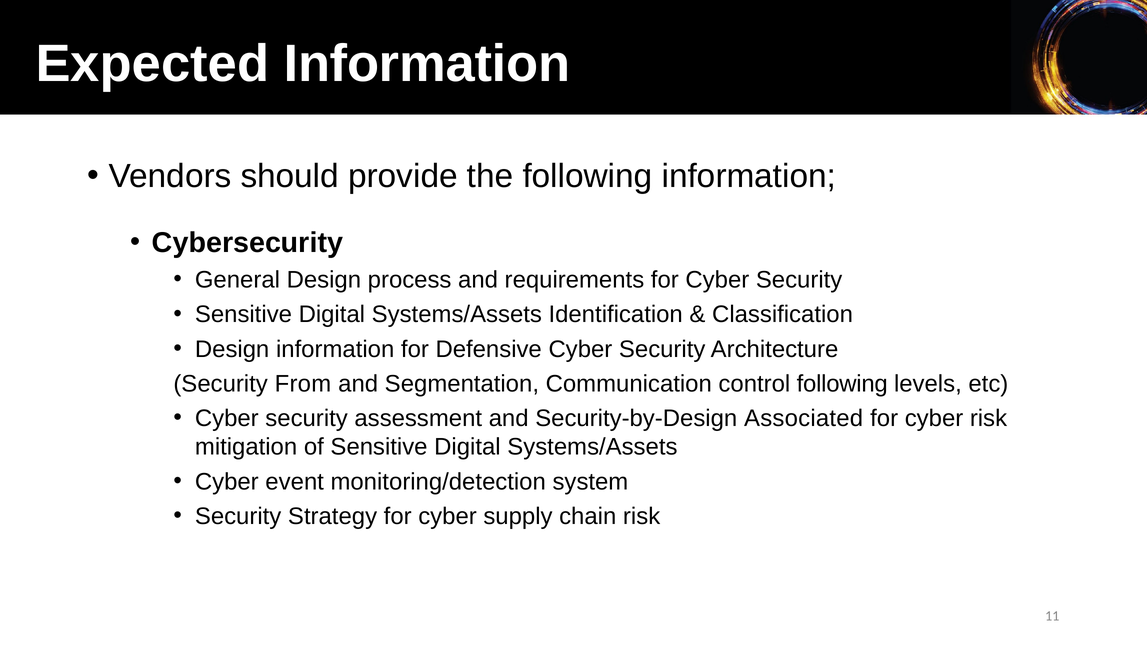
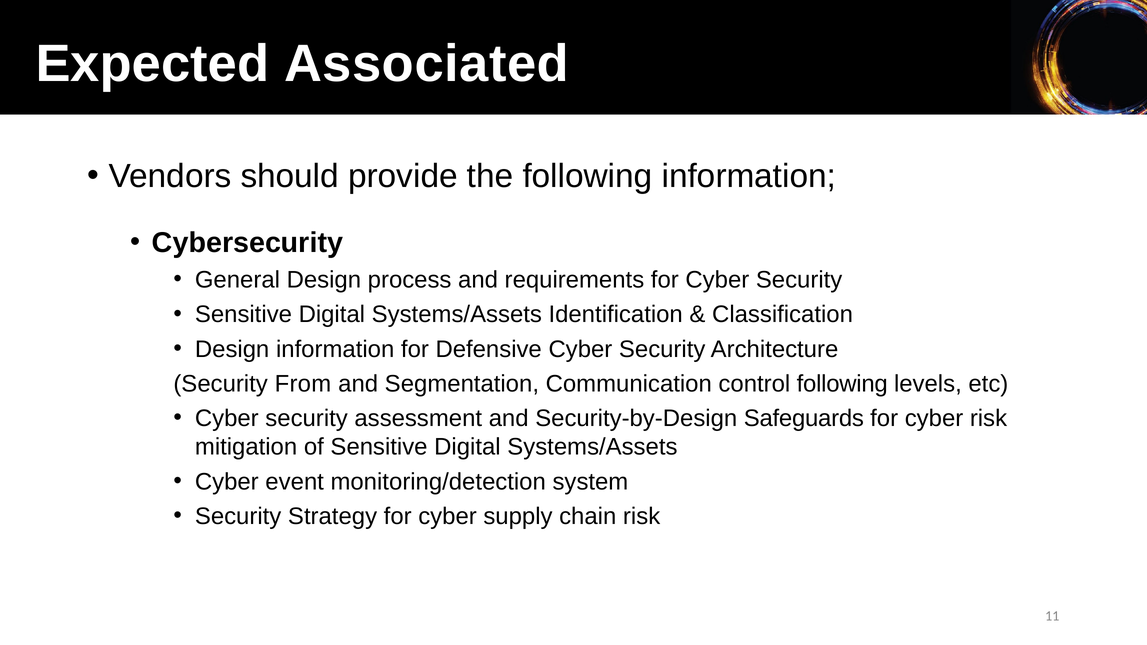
Expected Information: Information -> Associated (427, 64)
Associated: Associated -> Safeguards (804, 419)
